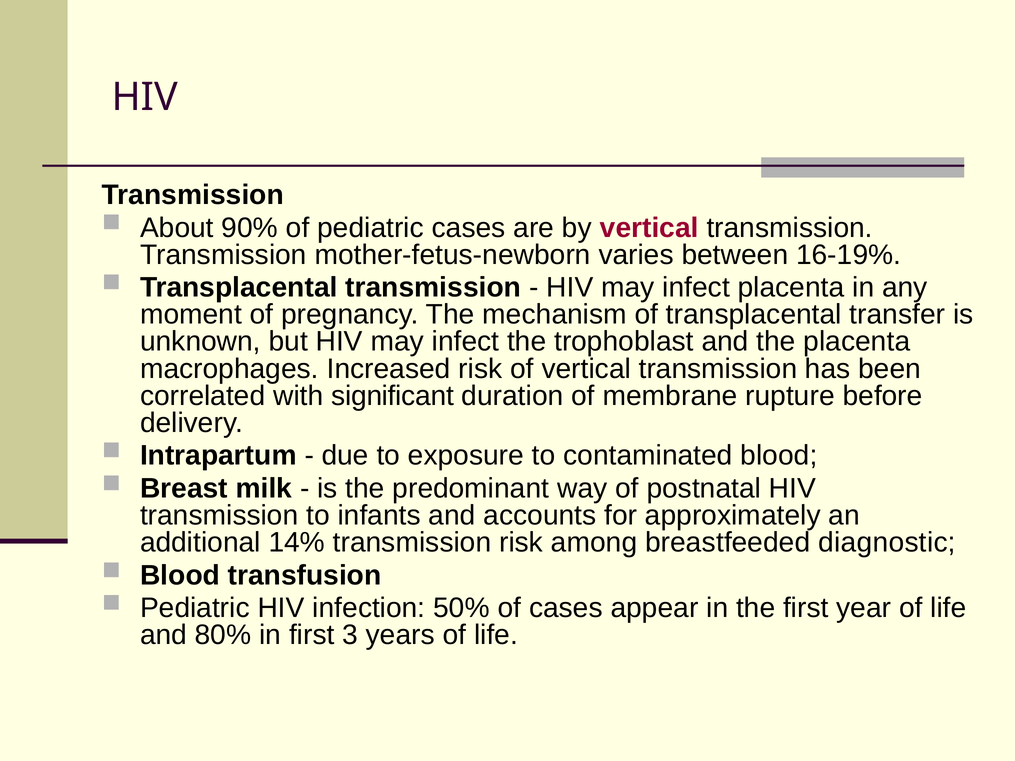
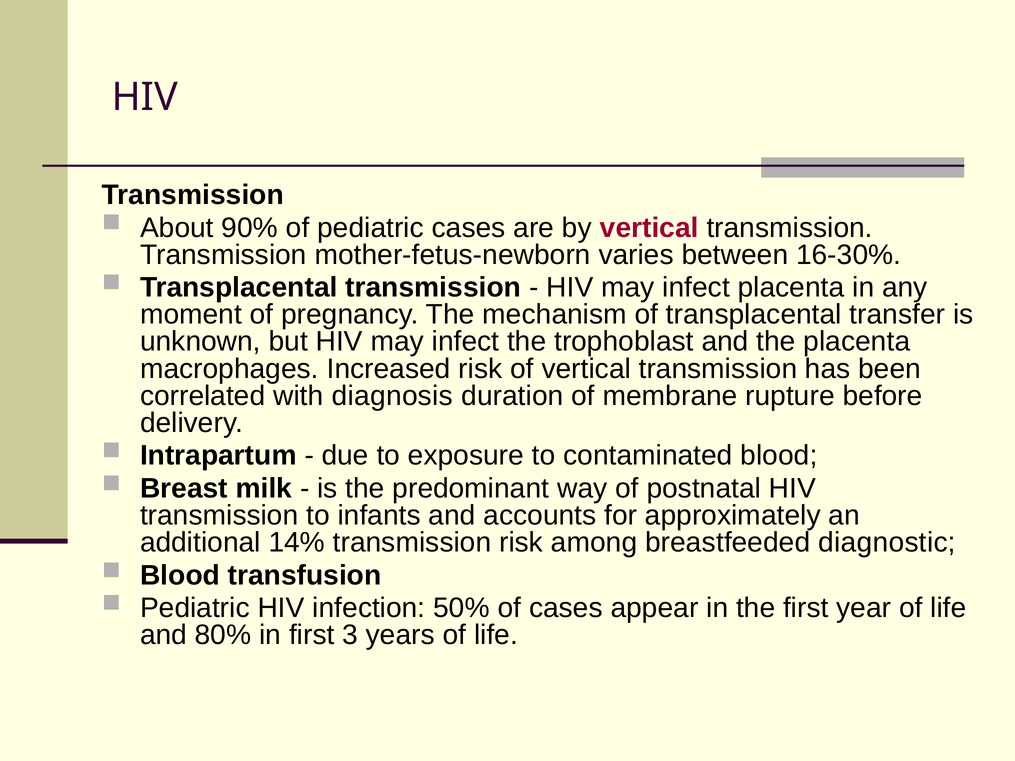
16-19%: 16-19% -> 16-30% (849, 255)
significant: significant -> diagnosis (392, 396)
